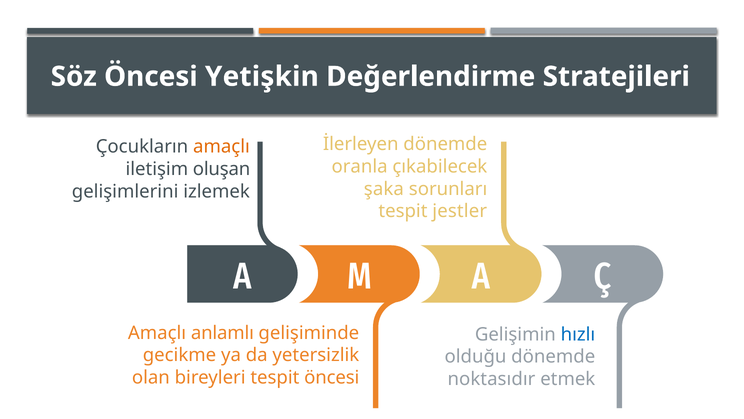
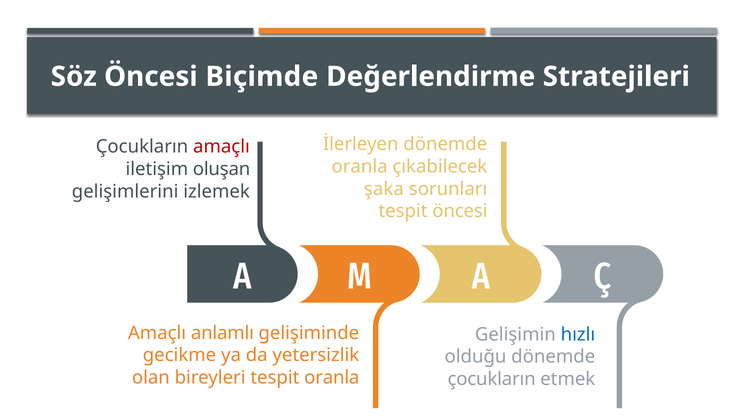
Yetişkin: Yetişkin -> Biçimde (262, 76)
amaçlı colour: orange -> red (221, 147)
tespit jestler: jestler -> öncesi (460, 211)
tespit öncesi: öncesi -> oranla (332, 377)
noktasıdır: noktasıdır -> çocukların (492, 379)
